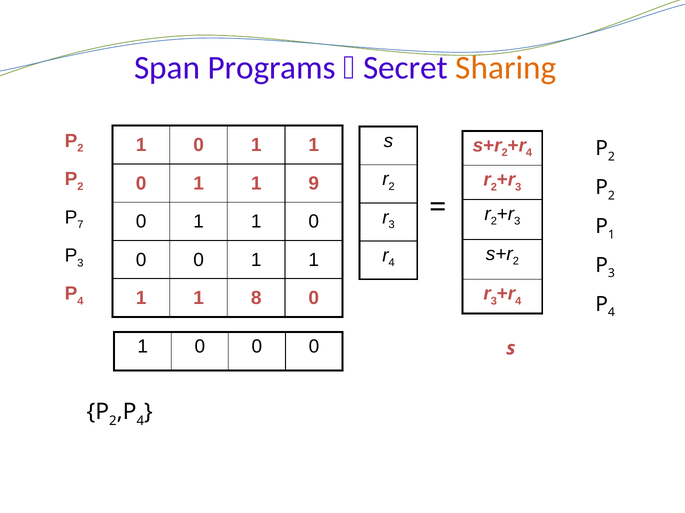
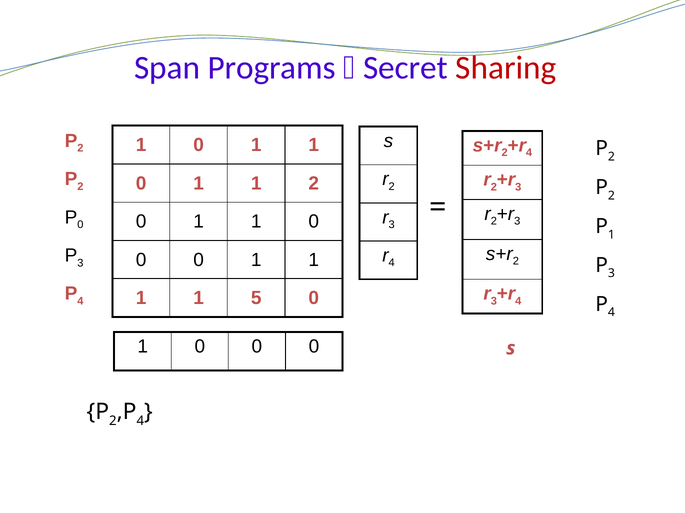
Sharing colour: orange -> red (506, 68)
1 9: 9 -> 2 (314, 184)
7: 7 -> 0 (80, 225)
8: 8 -> 5 (256, 299)
